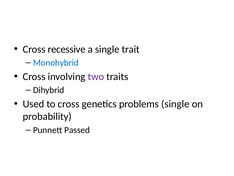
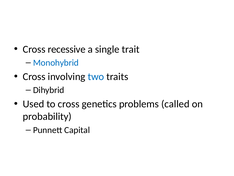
two colour: purple -> blue (96, 76)
problems single: single -> called (175, 104)
Passed: Passed -> Capital (77, 130)
